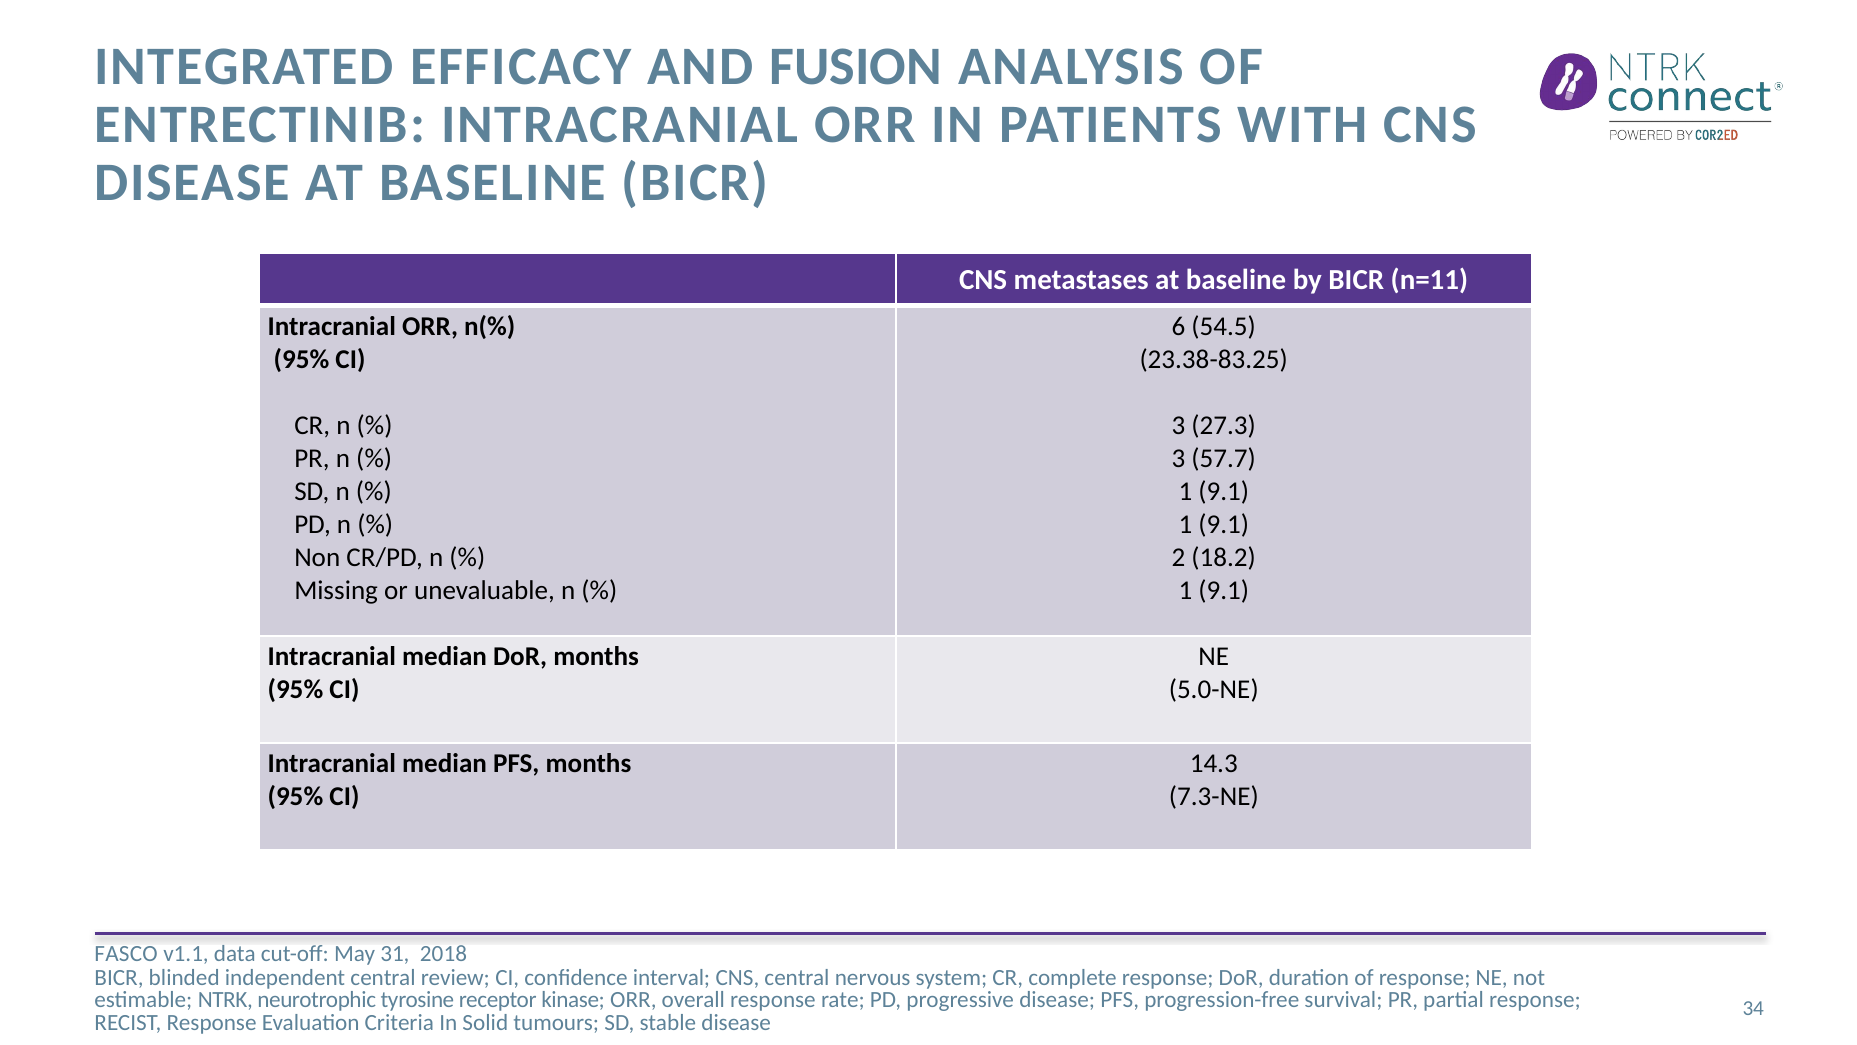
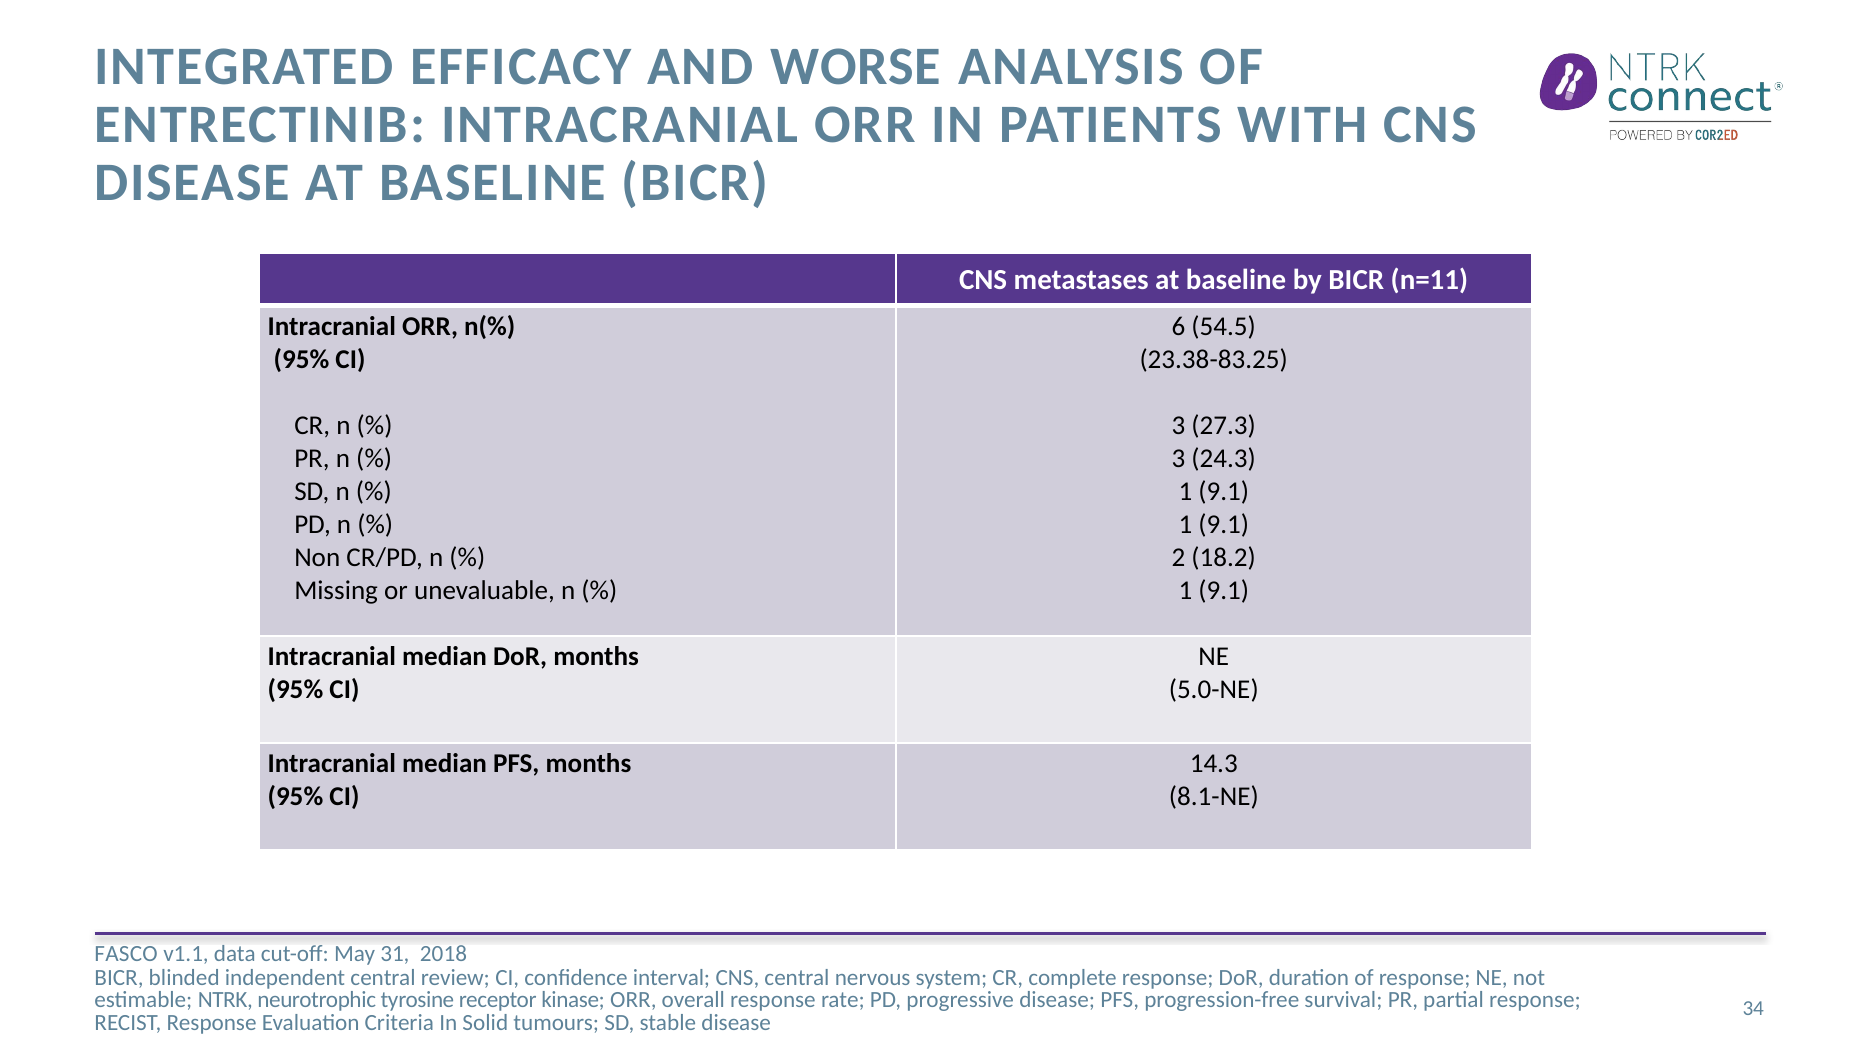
FUSION: FUSION -> WORSE (856, 67)
57.7: 57.7 -> 24.3 (1224, 459)
7.3-NE: 7.3-NE -> 8.1-NE (1214, 796)
